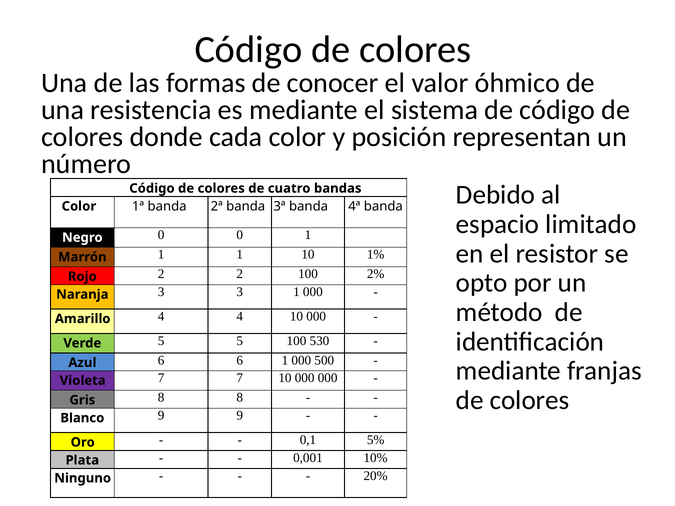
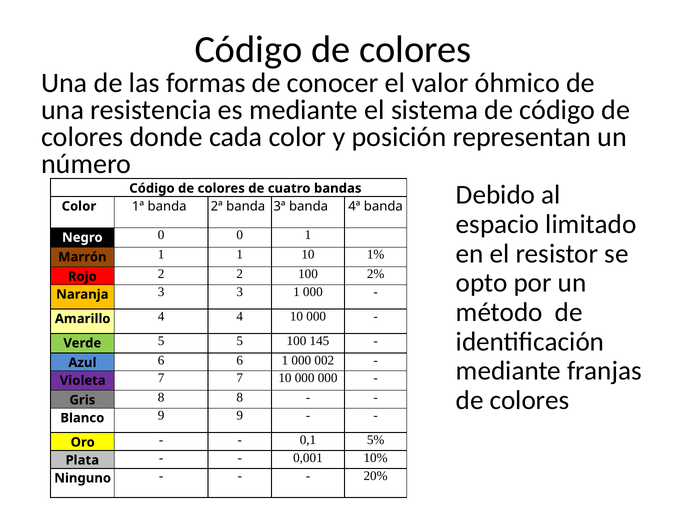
530: 530 -> 145 (319, 341)
500: 500 -> 002 (324, 360)
